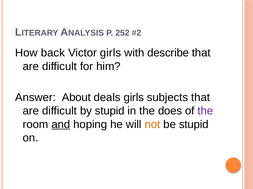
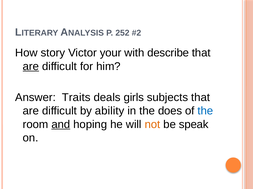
back: back -> story (53, 53)
Victor girls: girls -> your (111, 53)
are underline: none -> present (31, 67)
About: About -> Traits (76, 98)
by stupid: stupid -> ability (110, 111)
the colour: purple -> blue (205, 111)
be stupid: stupid -> speak (194, 125)
